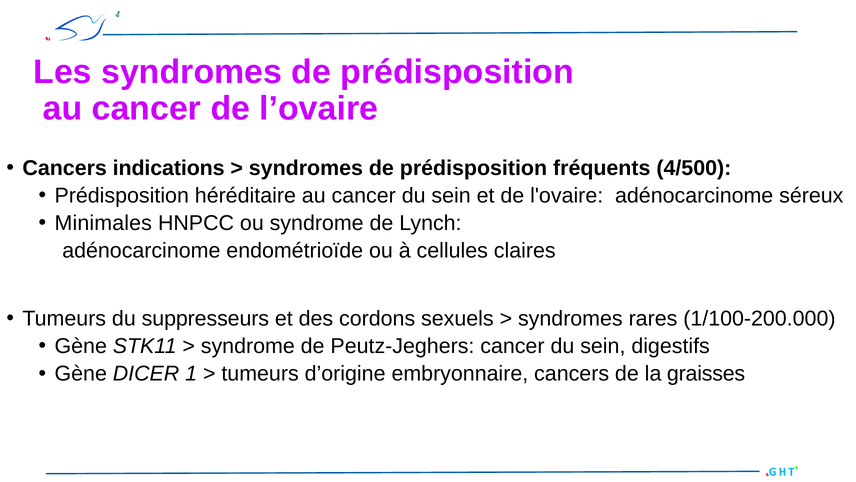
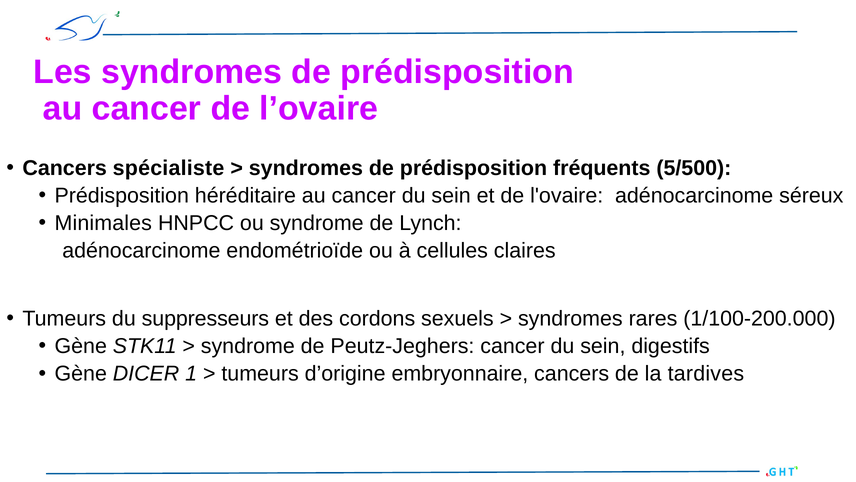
indications: indications -> spécialiste (169, 168)
4/500: 4/500 -> 5/500 (694, 168)
graisses: graisses -> tardives (706, 373)
